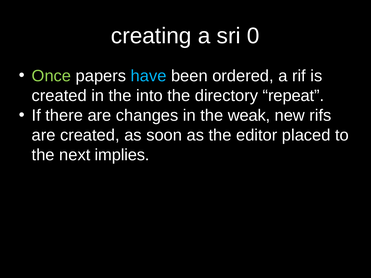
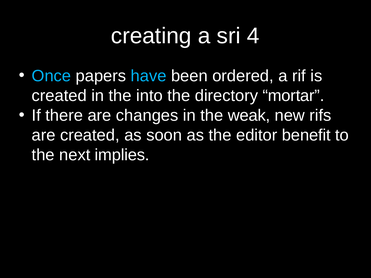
0: 0 -> 4 (253, 36)
Once colour: light green -> light blue (51, 76)
repeat: repeat -> mortar (293, 96)
placed: placed -> benefit (306, 135)
